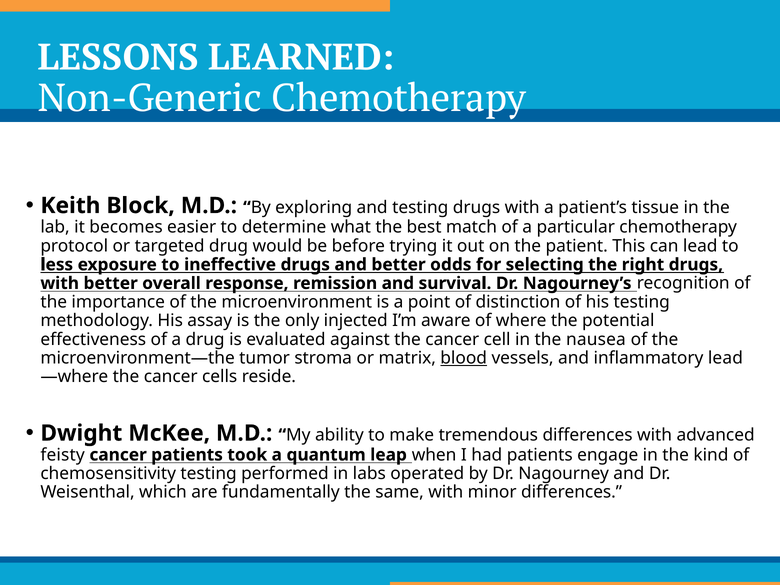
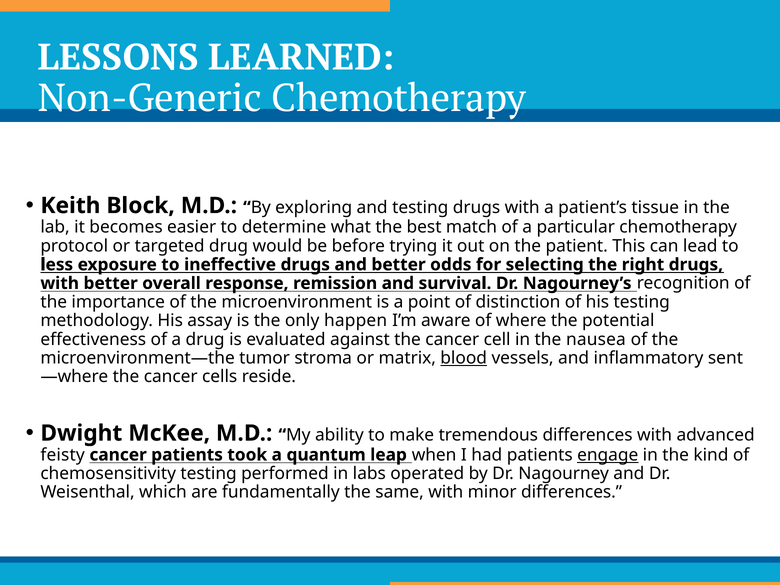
injected: injected -> happen (356, 321)
inflammatory lead: lead -> sent (725, 358)
engage underline: none -> present (608, 455)
